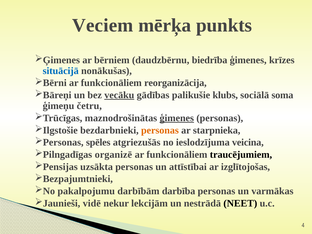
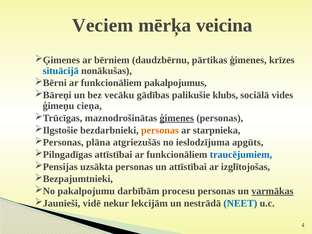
punkts: punkts -> veicina (224, 25)
biedrība: biedrība -> pārtikas (210, 60)
reorganizācija: reorganizācija -> pakalpojumus (175, 83)
vecāku underline: present -> none (119, 95)
soma: soma -> vides (282, 95)
četru: četru -> cieņa (89, 106)
spēles: spēles -> plāna (98, 142)
veicina: veicina -> apgūts (248, 142)
organizē: organizē -> attīstībai (113, 155)
traucējumiem colour: black -> blue (241, 155)
darbība: darbība -> procesu (179, 191)
varmākas underline: none -> present (272, 191)
NEET colour: black -> blue (240, 203)
